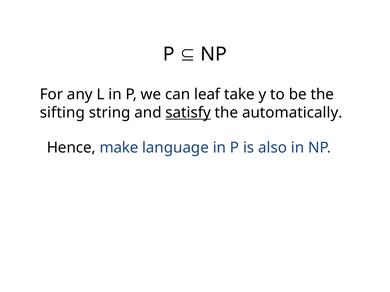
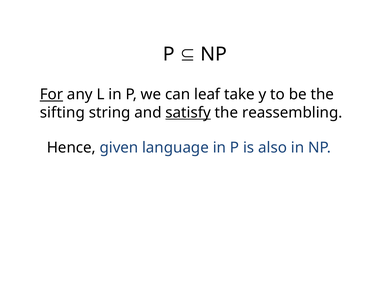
For underline: none -> present (51, 95)
automatically: automatically -> reassembling (292, 113)
make: make -> given (119, 148)
